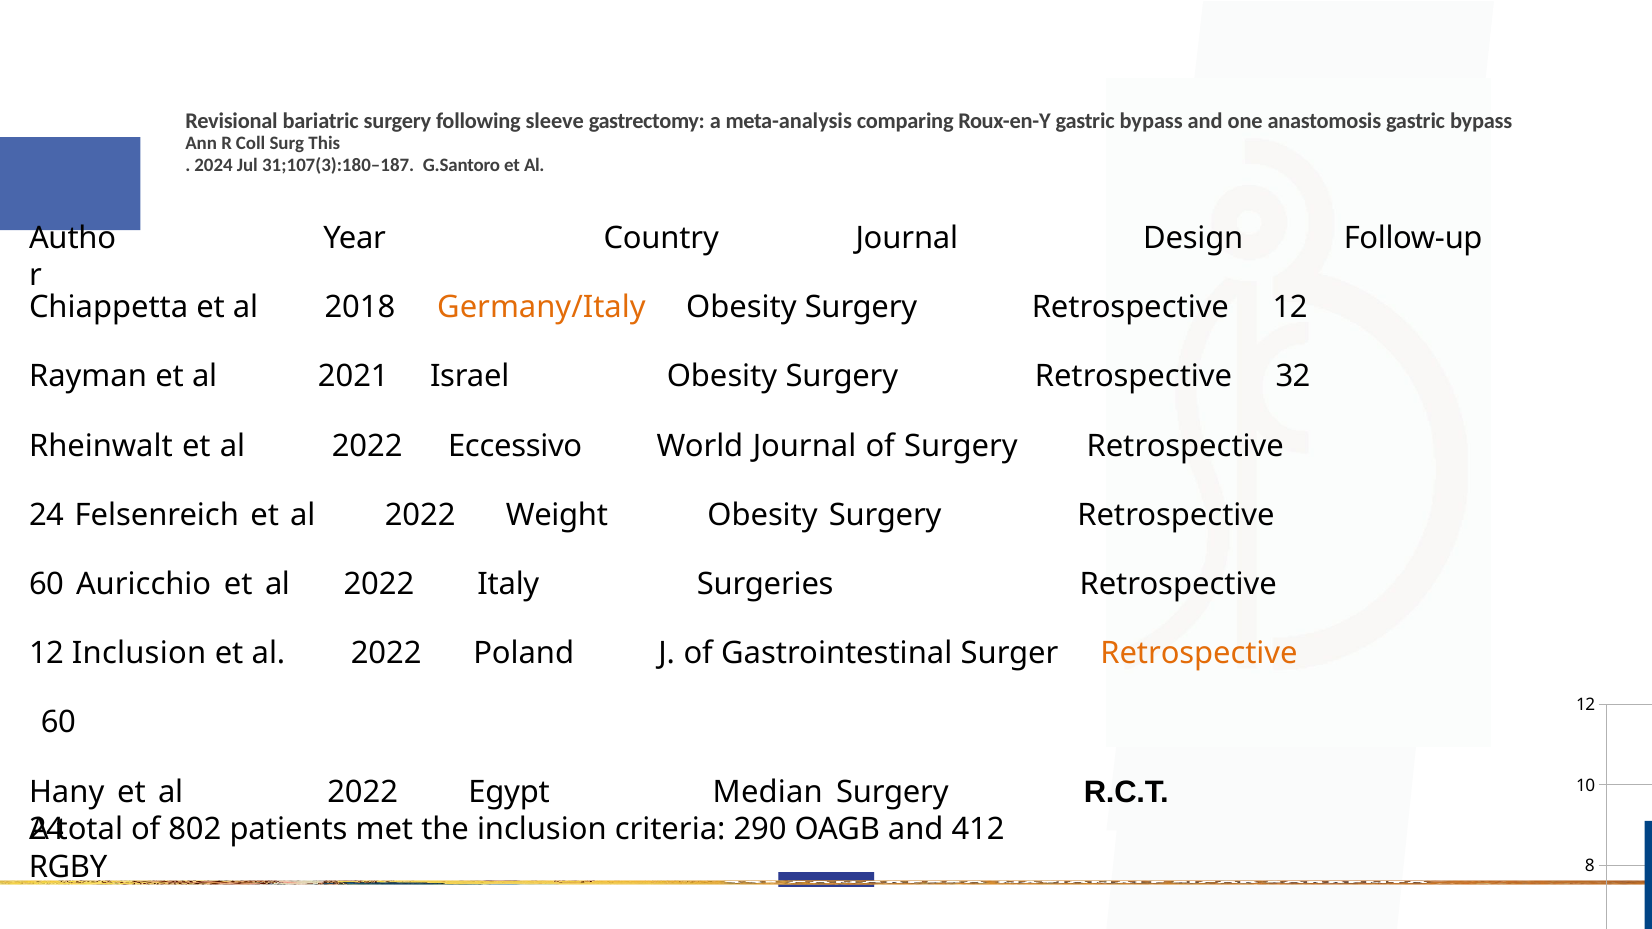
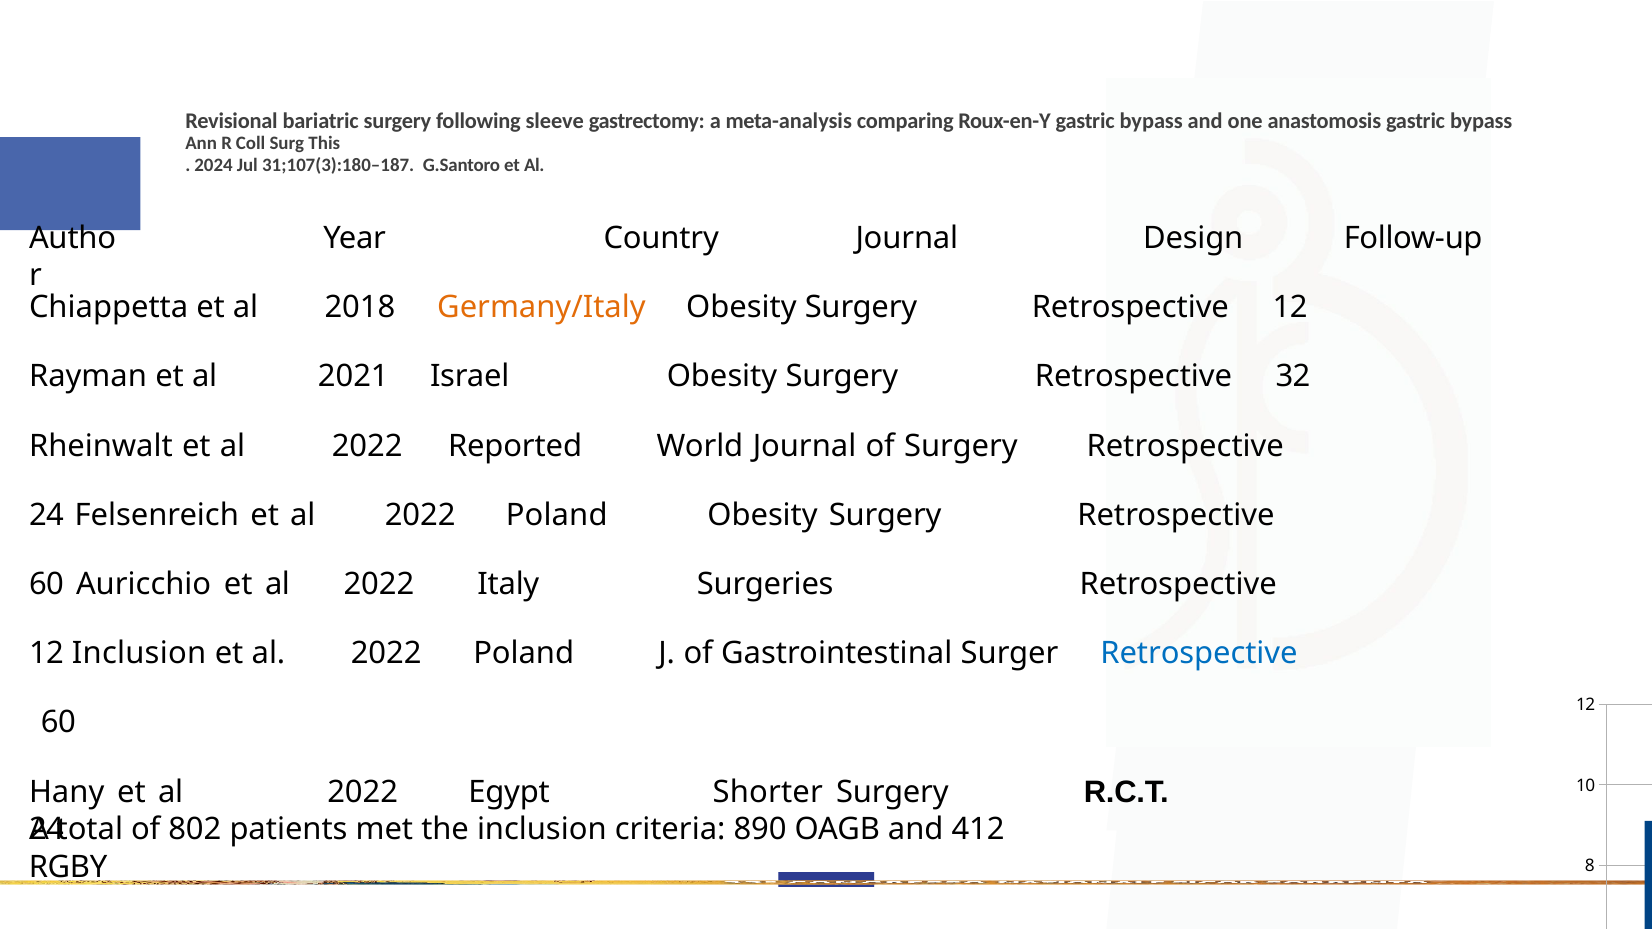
Eccessivo: Eccessivo -> Reported (515, 446)
Weight: Weight -> Poland (557, 515)
Retrospective colour: orange -> blue (1199, 653)
Median: Median -> Shorter (768, 793)
290: 290 -> 890 (760, 830)
